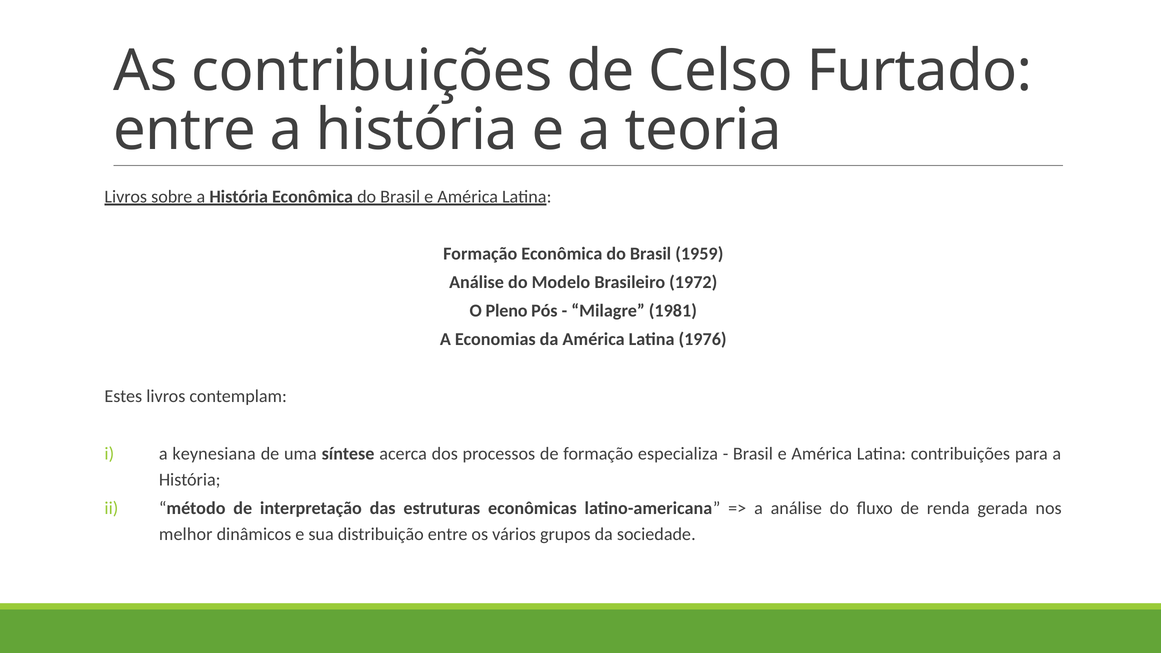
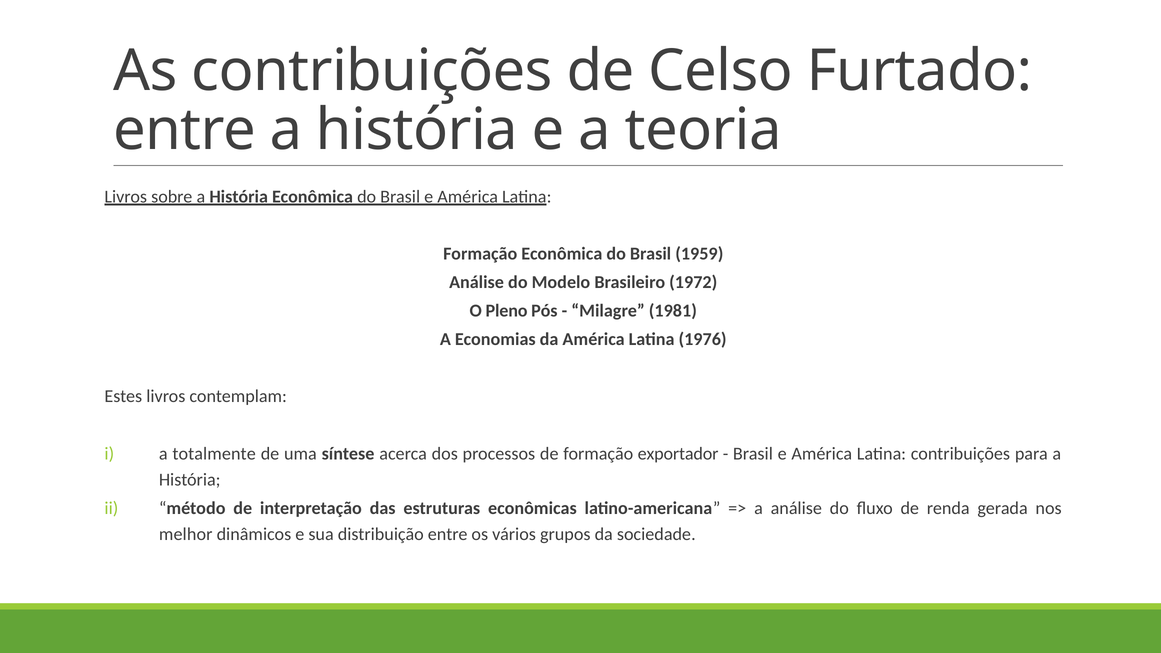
keynesiana: keynesiana -> totalmente (214, 454)
especializa: especializa -> exportador (678, 454)
